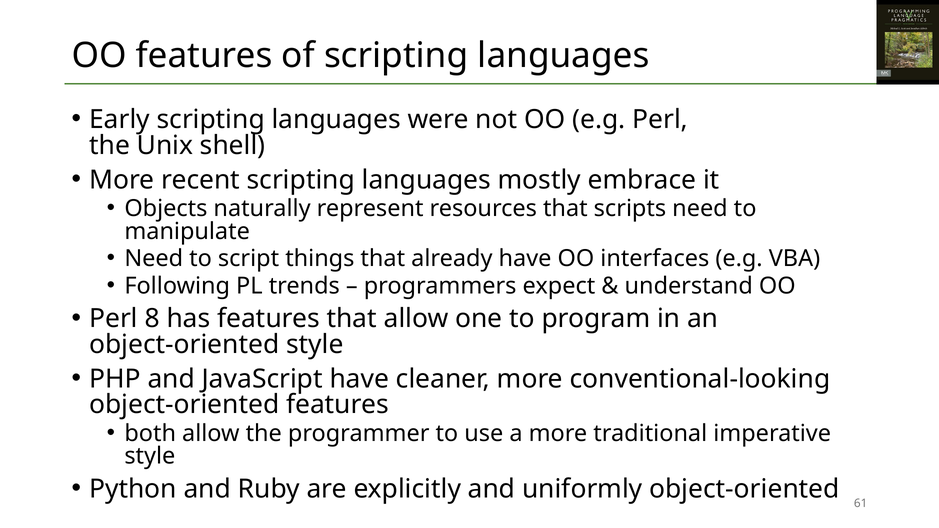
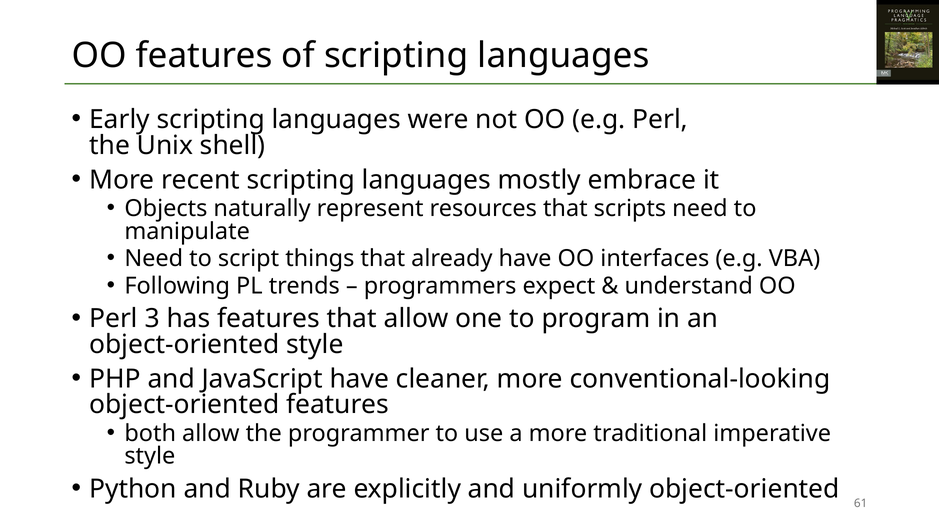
8: 8 -> 3 (152, 319)
